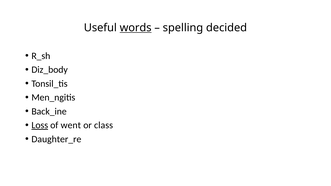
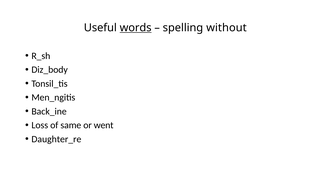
decided: decided -> without (226, 28)
Loss underline: present -> none (40, 125)
went: went -> same (71, 125)
class: class -> went (104, 125)
